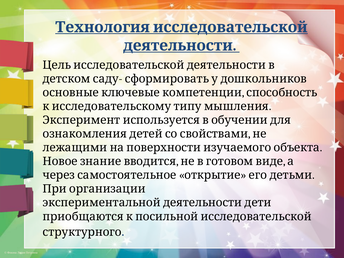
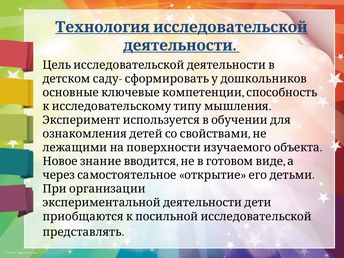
структурного: структурного -> представлять (82, 232)
